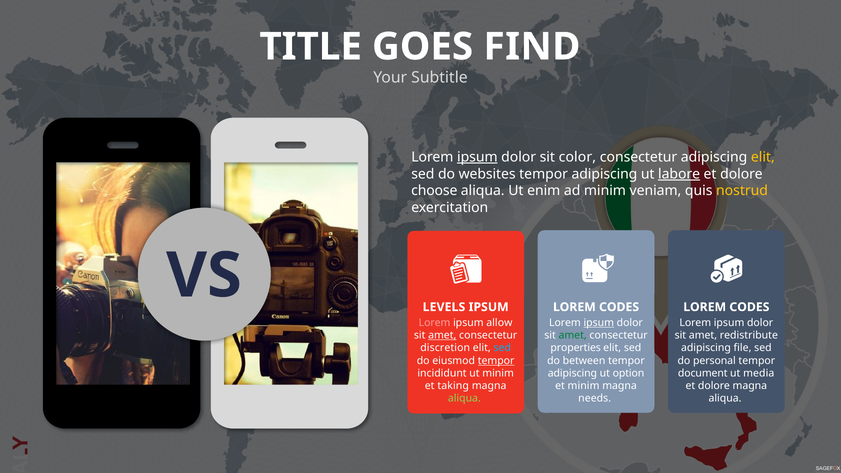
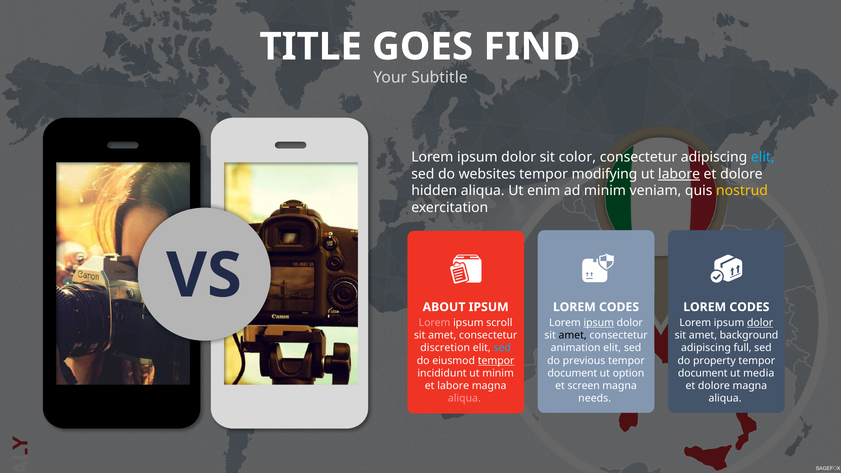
ipsum underline: present -> none (477, 157)
elit colour: yellow -> light blue (763, 157)
adipiscing: adipiscing -> modifying (604, 174)
choose: choose -> hidden (434, 191)
LEVELS: LEVELS -> ABOUT (444, 307)
allow: allow -> scroll (499, 323)
dolor underline: none -> present (760, 323)
amet underline: present -> none (442, 335)
amet colour: green -> black (573, 335)
redistribute: redistribute -> background (749, 335)
properties: properties -> animation (576, 348)
file: file -> full (743, 348)
between: between -> previous (584, 361)
personal: personal -> property (714, 361)
adipiscing: adipiscing -> document (572, 373)
et taking: taking -> labore (453, 386)
et minim: minim -> screen (584, 386)
aliqua colour: light green -> pink (464, 398)
